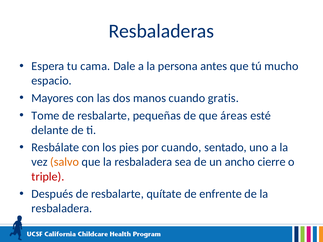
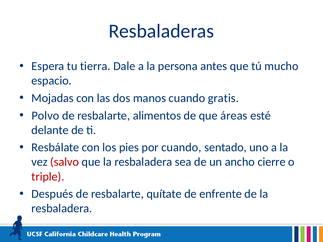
cama: cama -> tierra (95, 66)
Mayores: Mayores -> Mojadas (53, 98)
Tome: Tome -> Polvo (45, 116)
pequeñas: pequeñas -> alimentos (157, 116)
salvo colour: orange -> red (65, 162)
